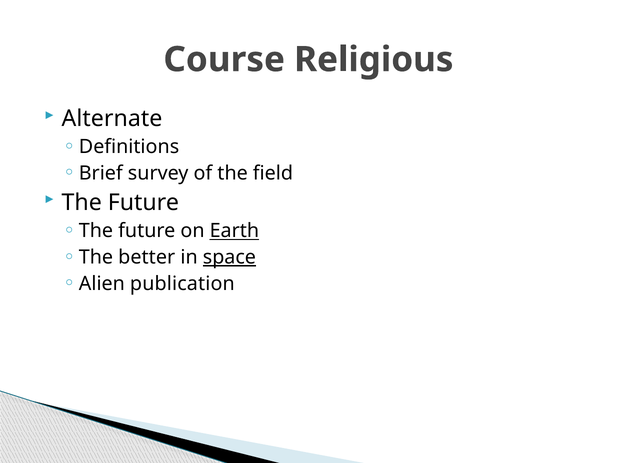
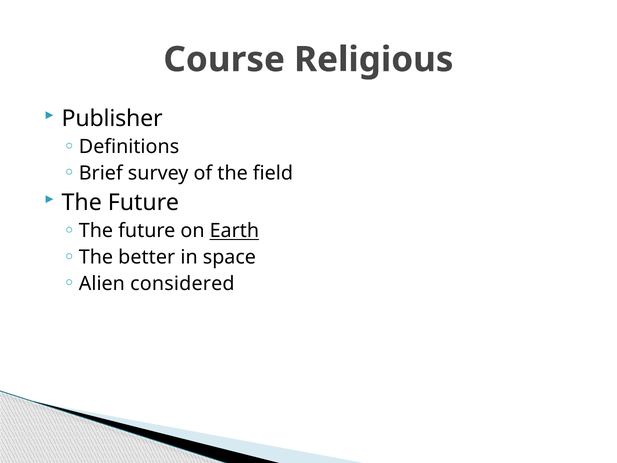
Alternate: Alternate -> Publisher (112, 119)
space underline: present -> none (229, 257)
publication: publication -> considered (182, 284)
